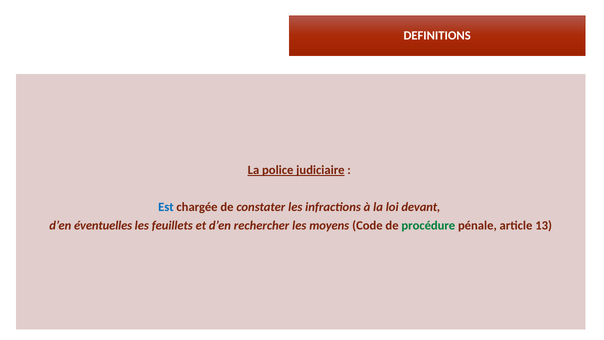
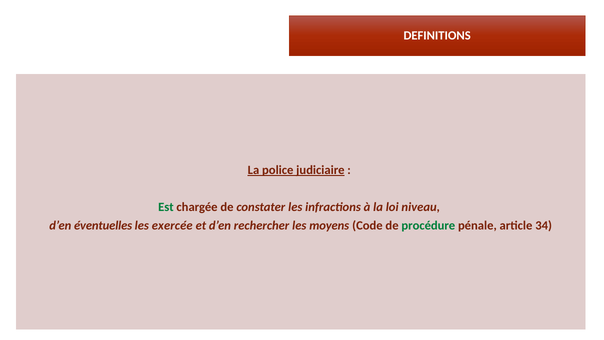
Est colour: blue -> green (166, 207)
devant: devant -> niveau (421, 207)
feuillets: feuillets -> exercée (172, 225)
13: 13 -> 34 (544, 225)
